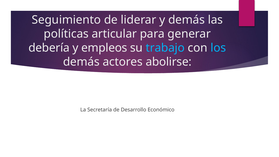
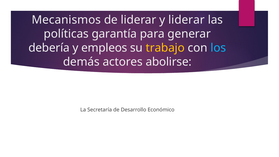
Seguimiento: Seguimiento -> Mecanismos (66, 20)
y demás: demás -> liderar (186, 20)
articular: articular -> garantía (114, 34)
trabajo colour: light blue -> yellow (165, 48)
